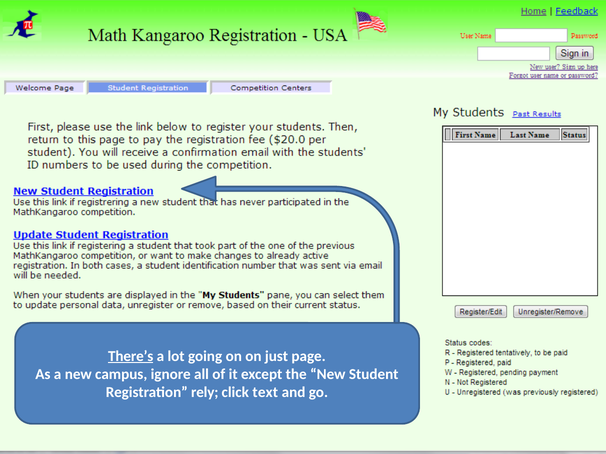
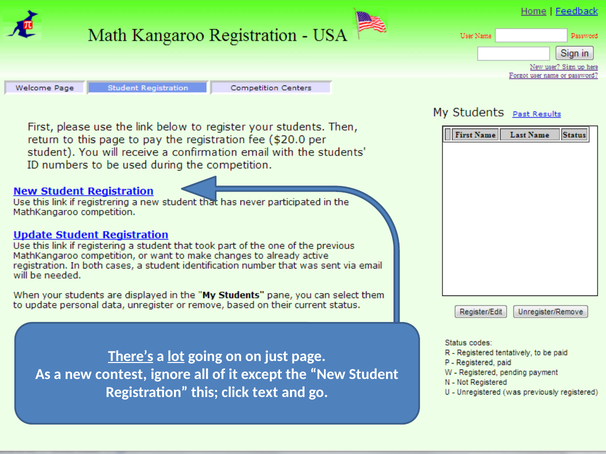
lot underline: none -> present (176, 357)
campus: campus -> contest (121, 375)
rely: rely -> this (205, 393)
